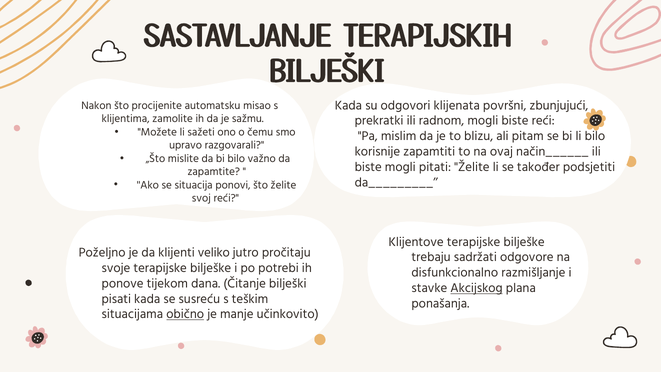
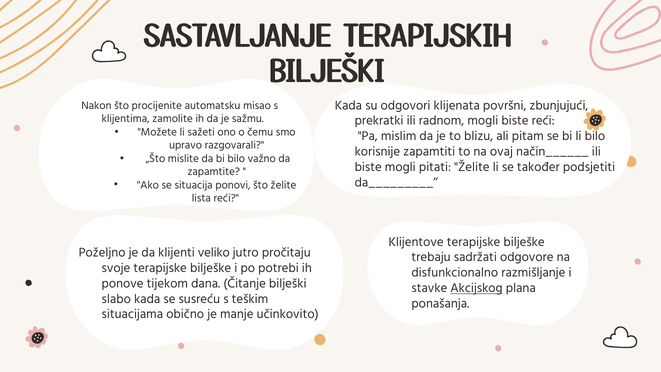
svoj: svoj -> lista (201, 198)
pisati: pisati -> slabo (116, 299)
obično underline: present -> none (185, 314)
